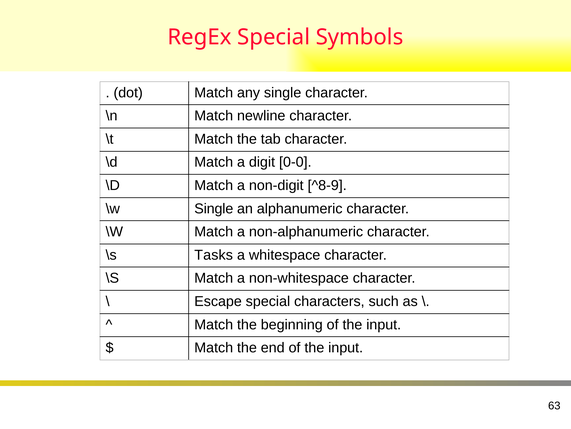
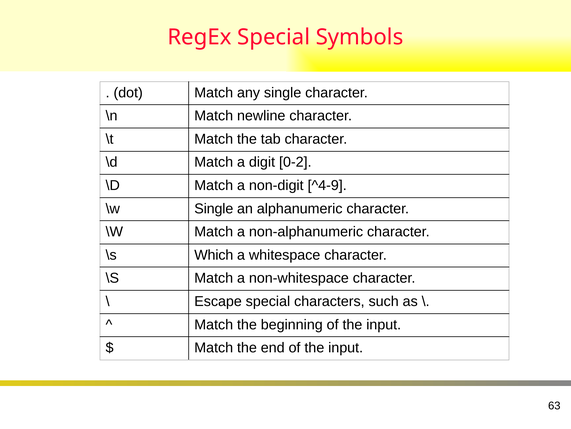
0-0: 0-0 -> 0-2 (295, 162)
^8-9: ^8-9 -> ^4-9 (327, 185)
Tasks: Tasks -> Which (214, 255)
